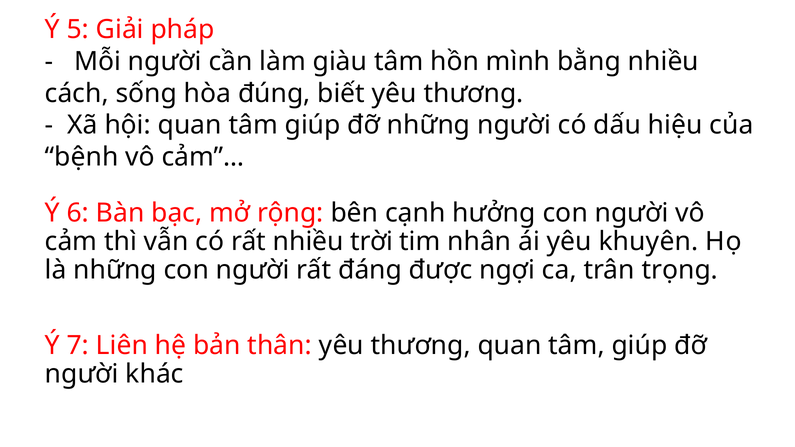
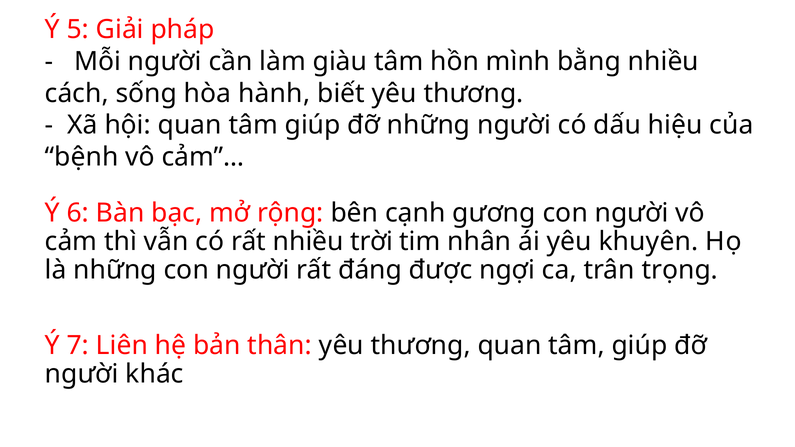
đúng: đúng -> hành (274, 93)
hưởng: hưởng -> gương (494, 213)
